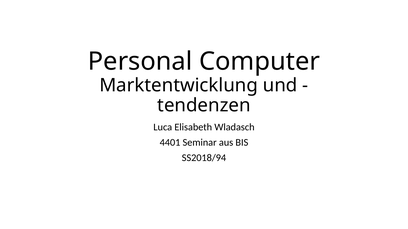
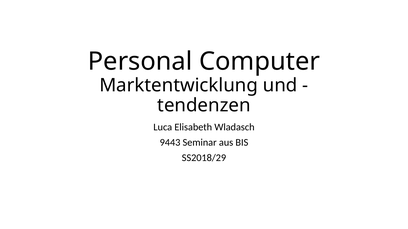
4401: 4401 -> 9443 (170, 143)
SS2018/94: SS2018/94 -> SS2018/29 (204, 158)
